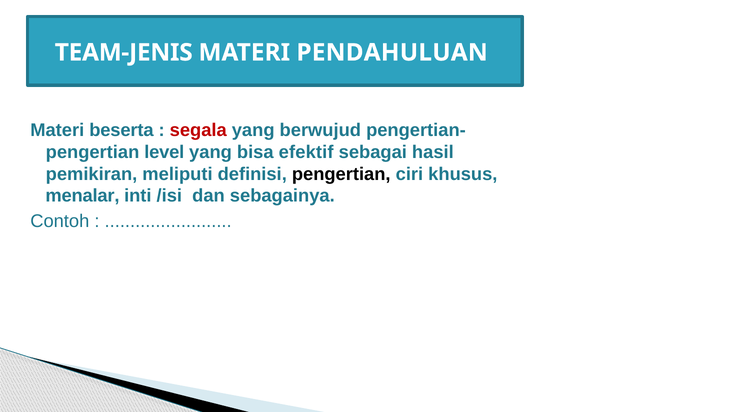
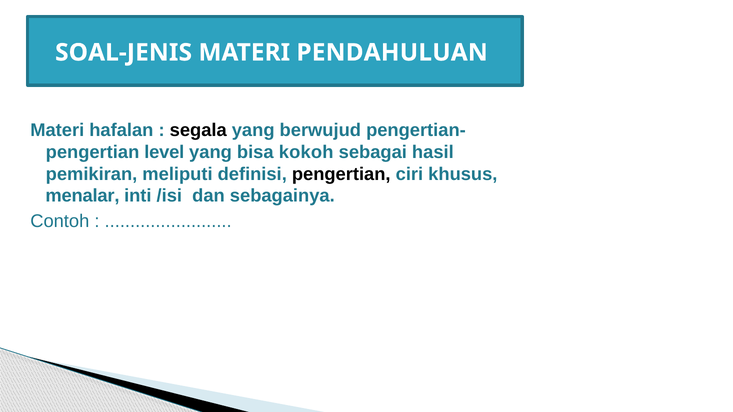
TEAM-JENIS: TEAM-JENIS -> SOAL-JENIS (124, 53)
beserta: beserta -> hafalan (121, 130)
segala colour: red -> black (198, 130)
efektif: efektif -> kokoh (306, 152)
